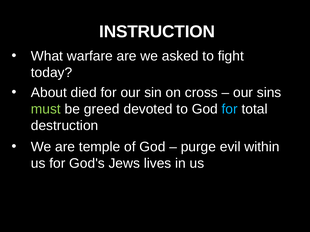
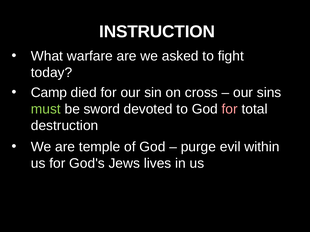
About: About -> Camp (49, 93)
greed: greed -> sword (102, 109)
for colour: light blue -> pink (230, 109)
